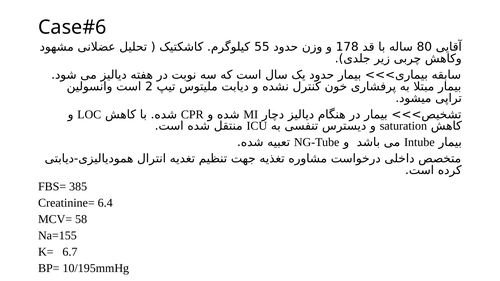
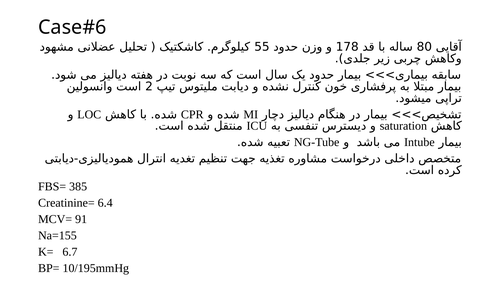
58: 58 -> 91 (81, 219)
